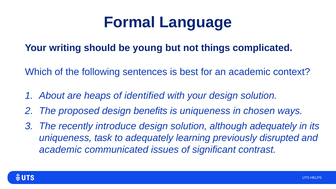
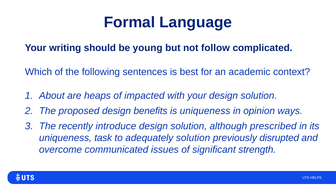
things: things -> follow (215, 48)
identified: identified -> impacted (144, 96)
chosen: chosen -> opinion (259, 111)
although adequately: adequately -> prescribed (273, 126)
adequately learning: learning -> solution (193, 138)
academic: academic -> overcome (61, 150)
contrast: contrast -> strength (257, 150)
